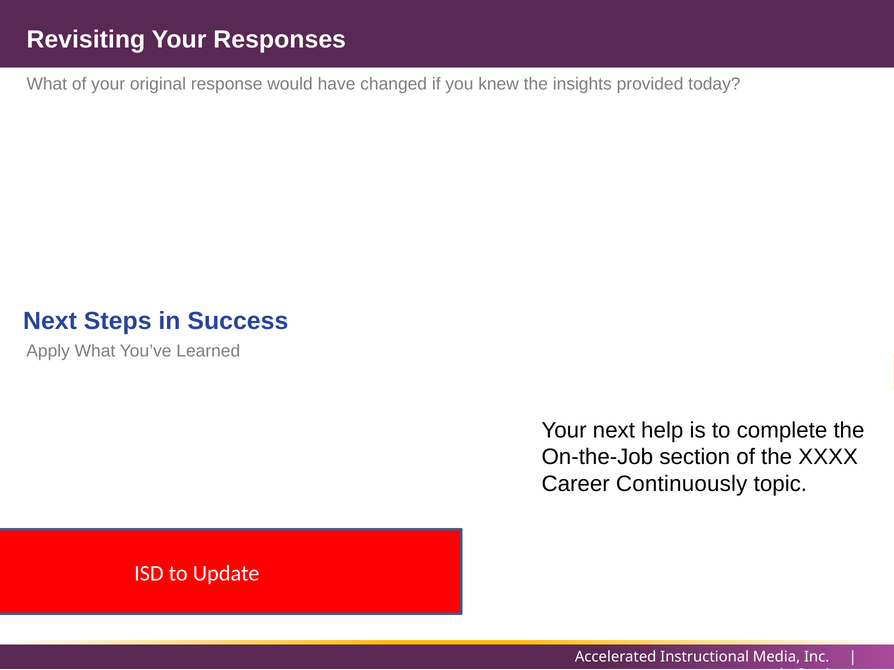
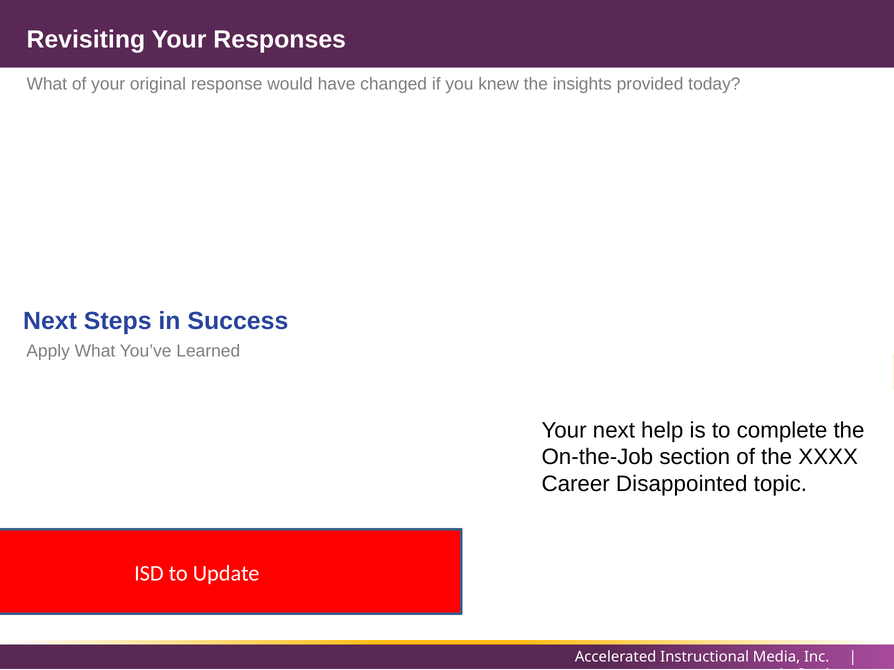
Continuously: Continuously -> Disappointed (682, 484)
